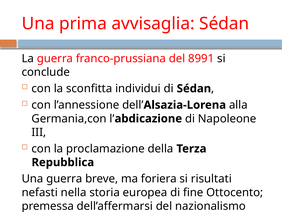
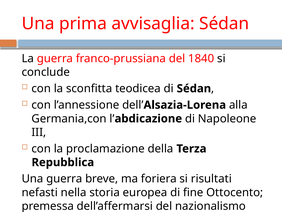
8991: 8991 -> 1840 (201, 58)
individui: individui -> teodicea (138, 88)
